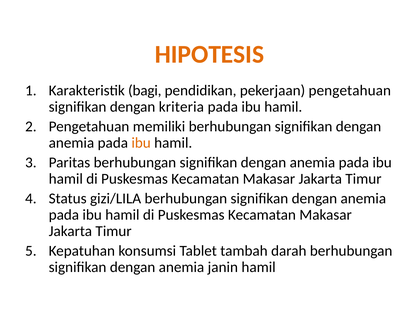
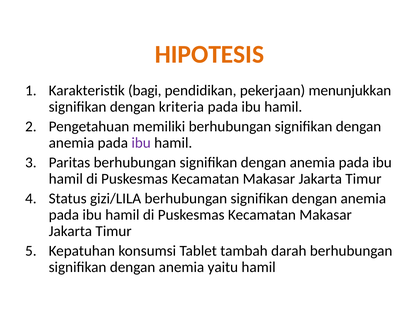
pekerjaan pengetahuan: pengetahuan -> menunjukkan (350, 91)
ibu colour: orange -> purple (141, 143)
janin: janin -> yaitu (223, 267)
